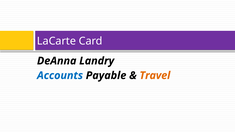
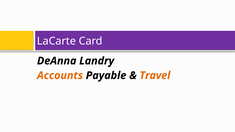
Accounts colour: blue -> orange (60, 76)
